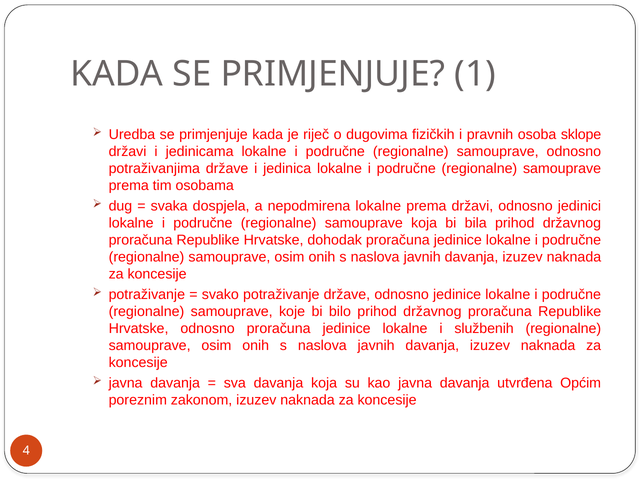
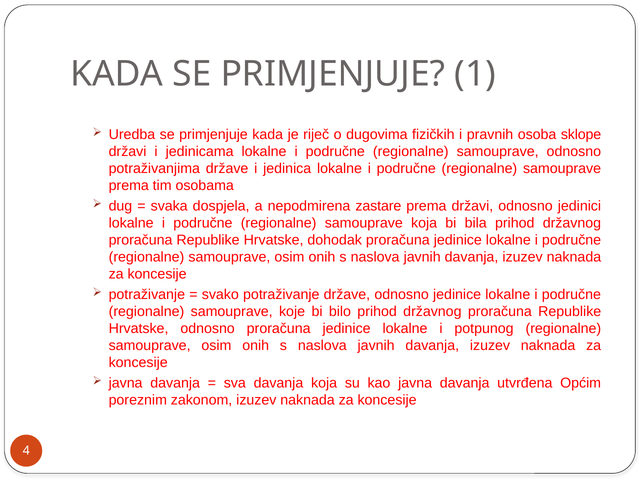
nepodmirena lokalne: lokalne -> zastare (378, 206)
službenih: službenih -> potpunog (484, 329)
